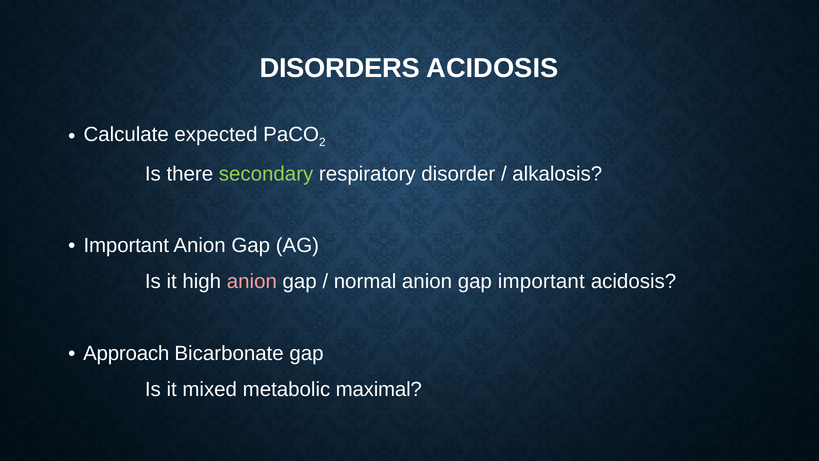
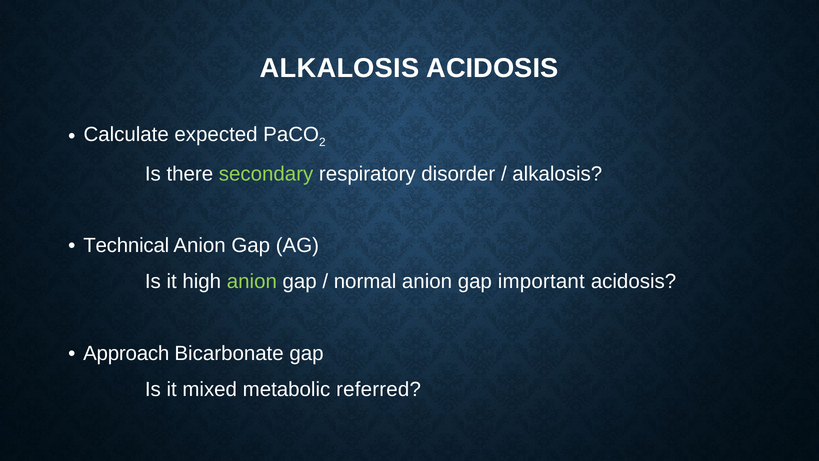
DISORDERS: DISORDERS -> ALKALOSIS (340, 68)
Important: Important -> Technical (126, 246)
anion colour: pink -> light green (252, 281)
maximal: maximal -> referred (379, 389)
